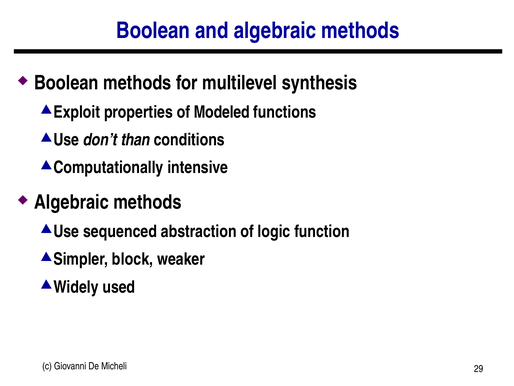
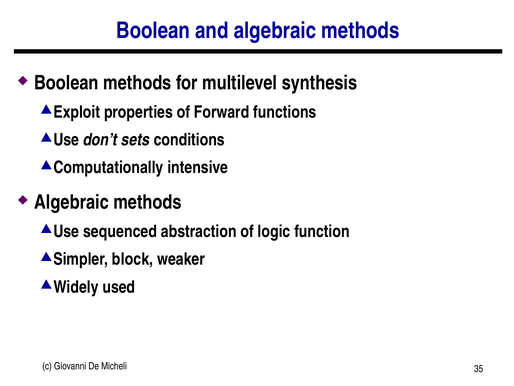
Modeled: Modeled -> Forward (222, 112)
than: than -> sets (135, 140)
29: 29 -> 35 (479, 369)
